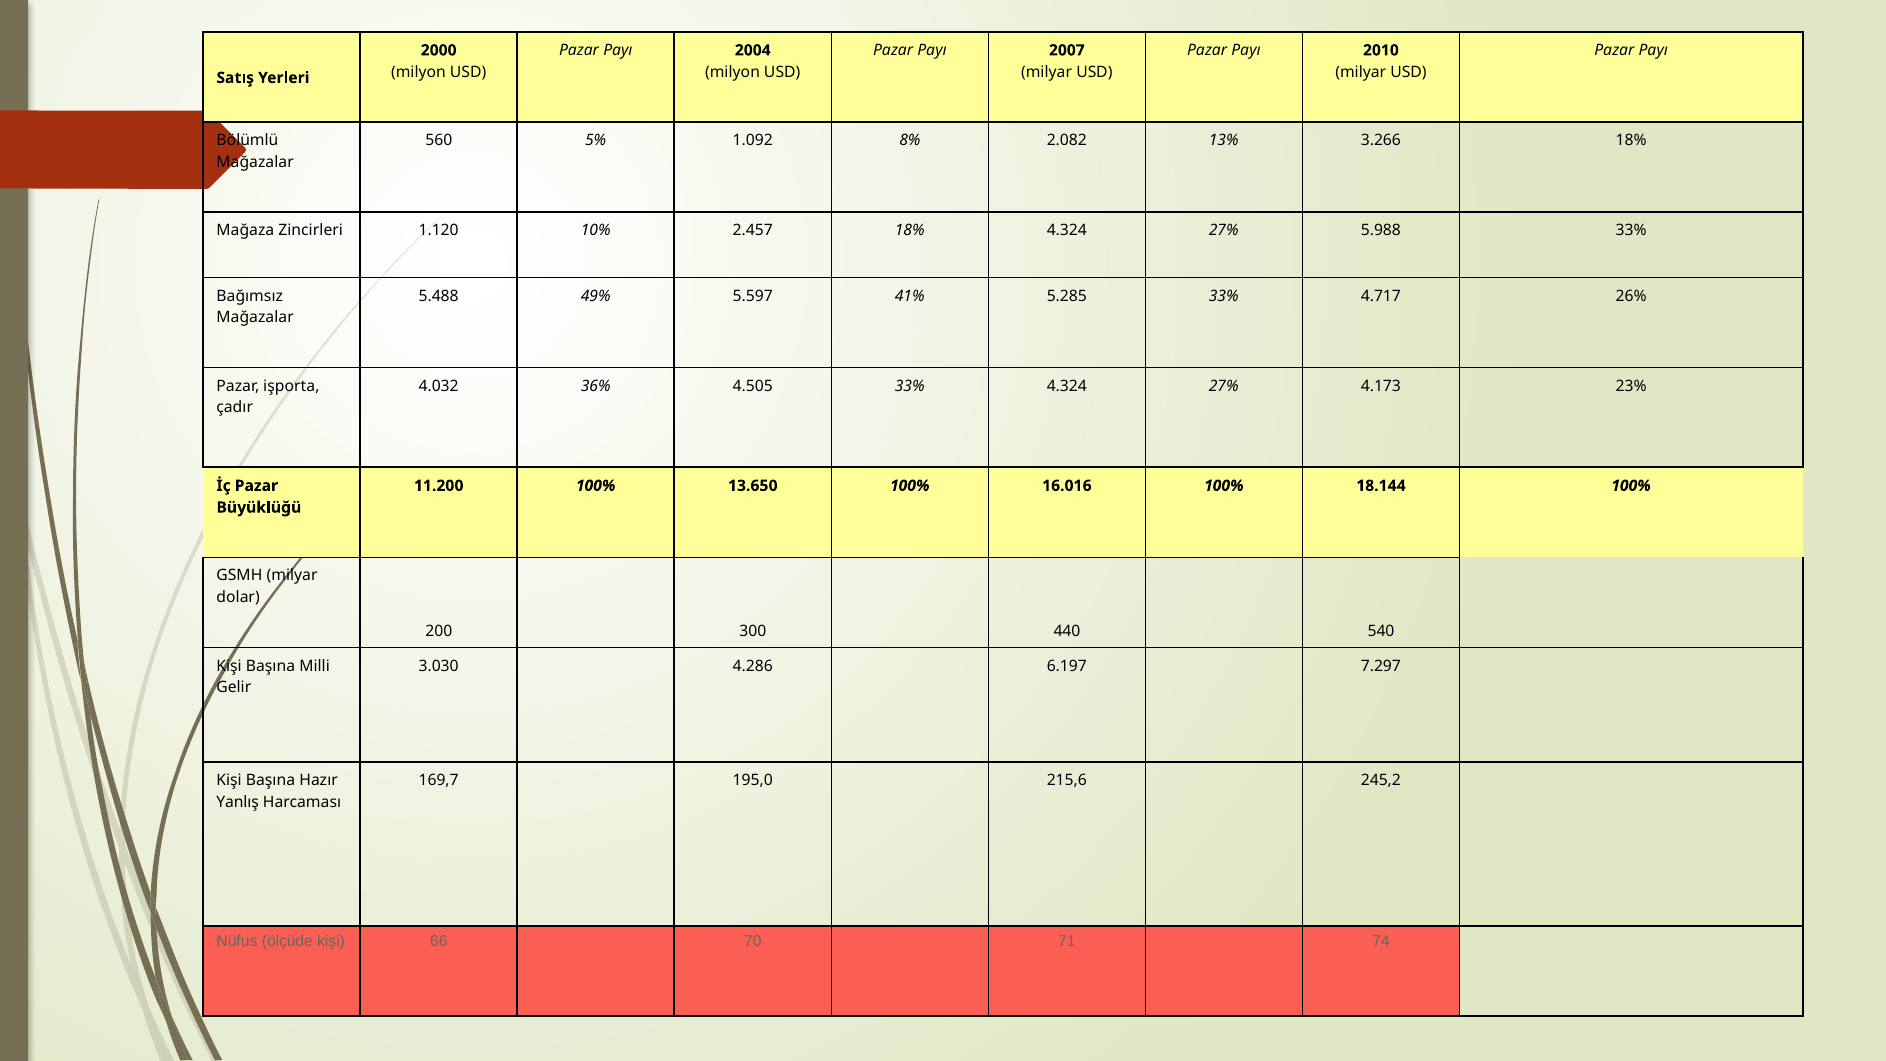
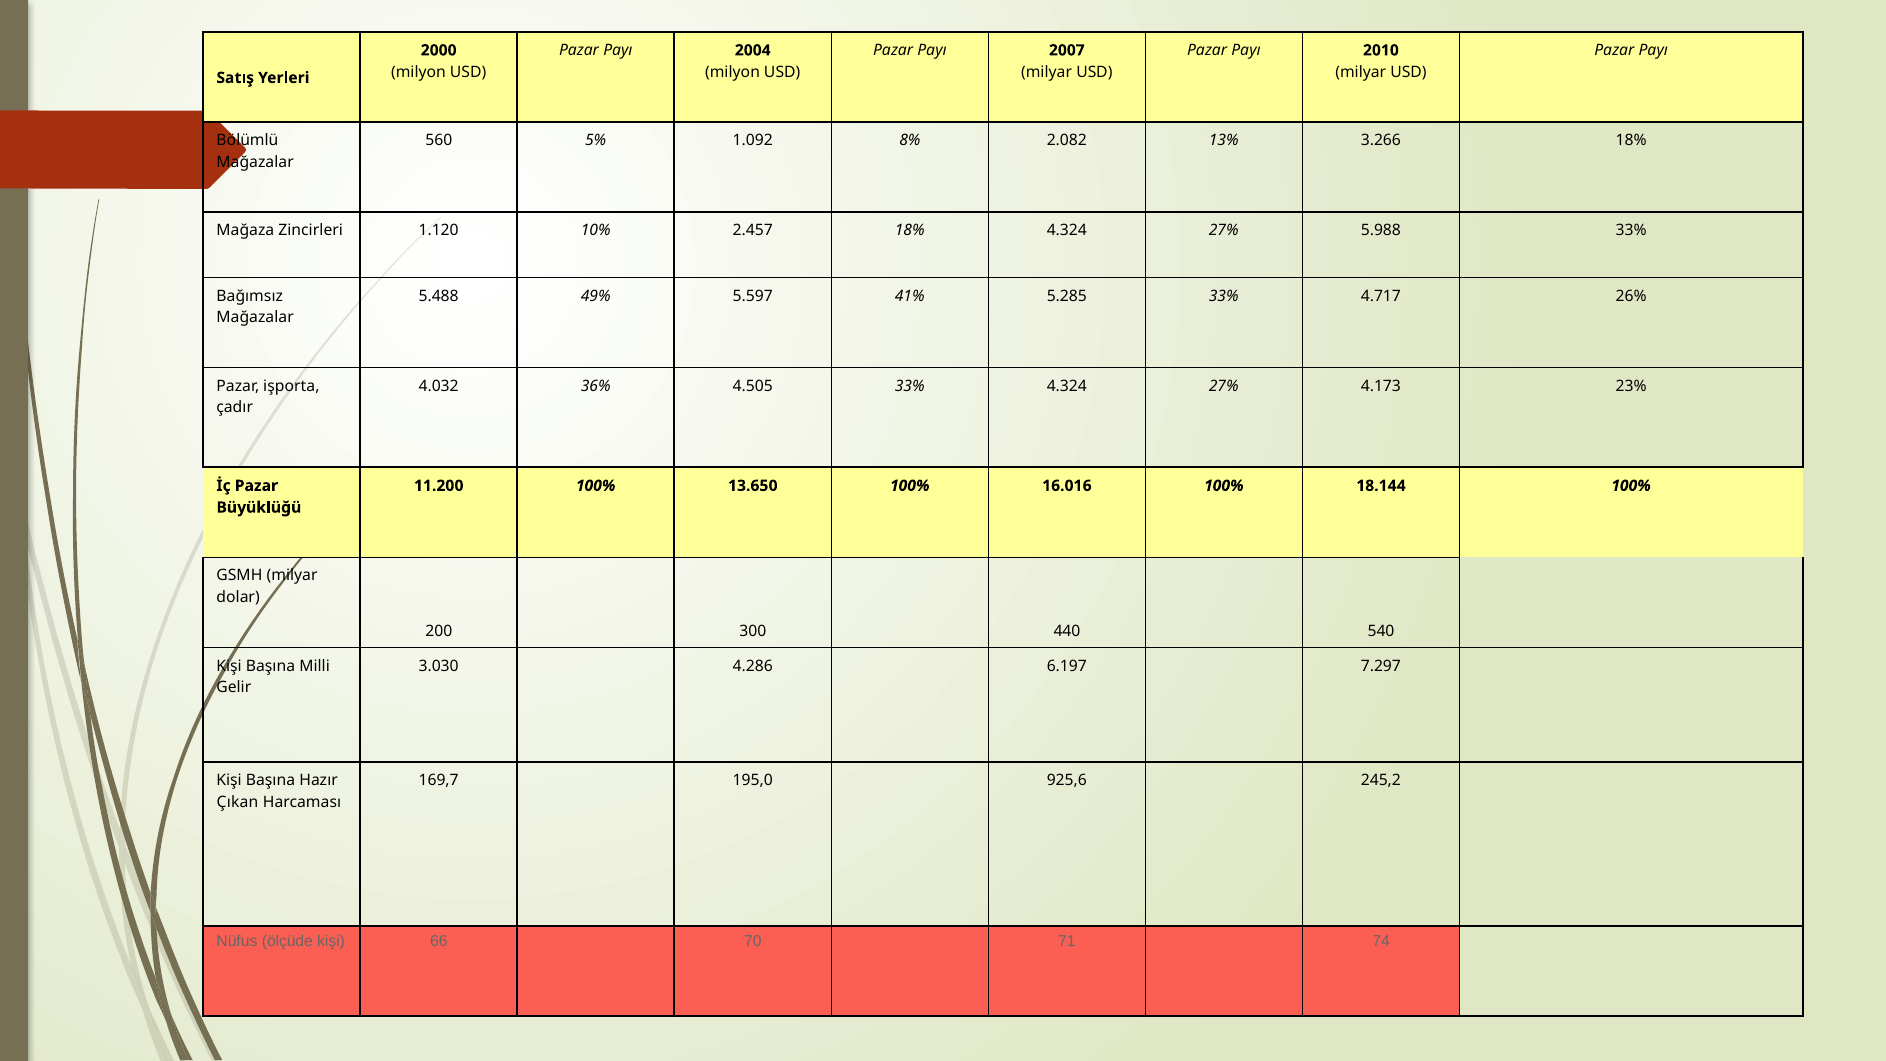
215,6: 215,6 -> 925,6 (1067, 780)
Yanlış: Yanlış -> Çıkan (237, 802)
